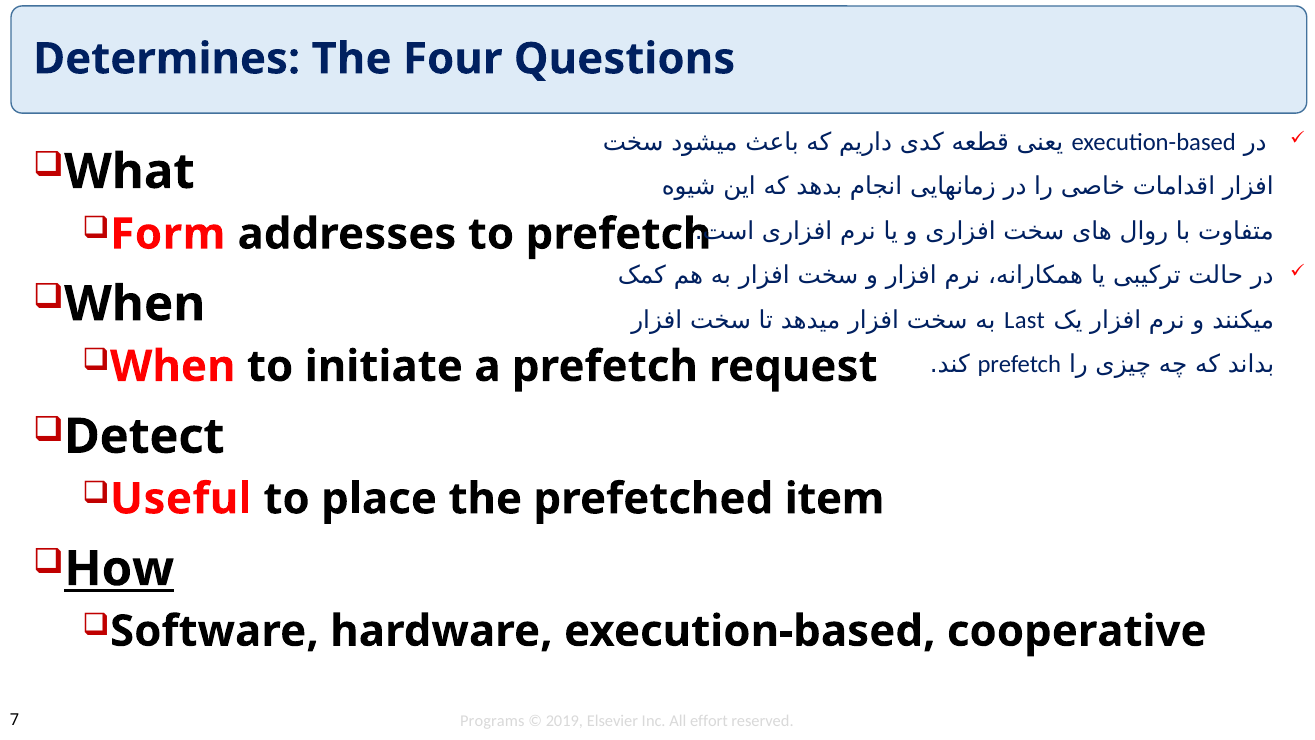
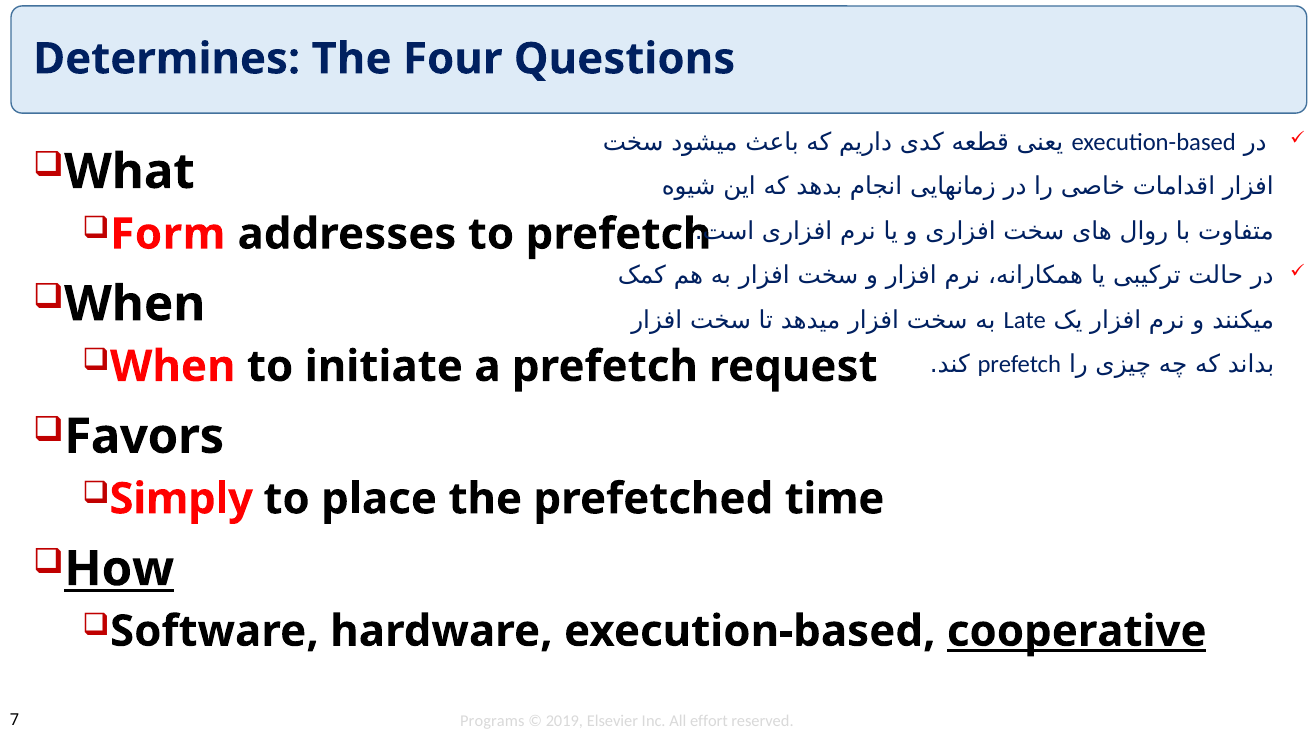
Last: Last -> Late (1025, 320)
Detect: Detect -> Favors (144, 436)
Useful: Useful -> Simply (181, 499)
item: item -> time (835, 499)
cooperative underline: none -> present (1077, 631)
